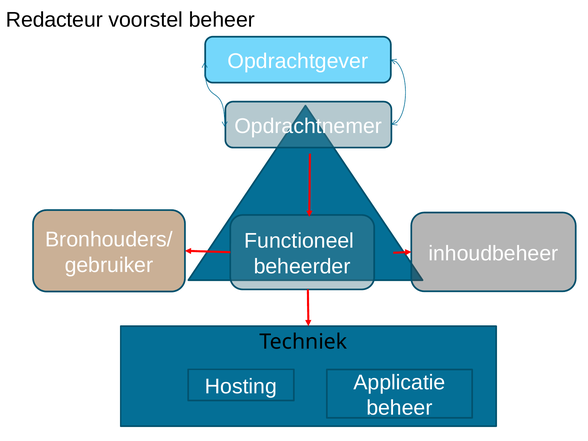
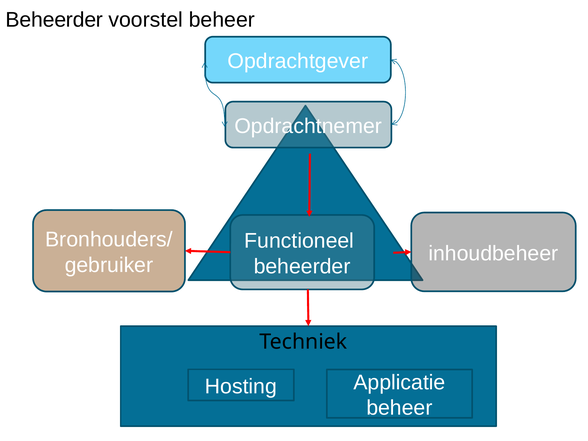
Redacteur: Redacteur -> Beheerder (54, 20)
